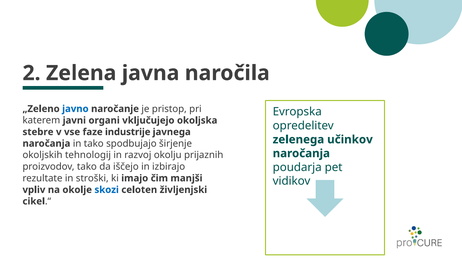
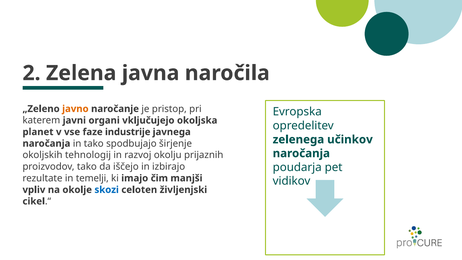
javno colour: blue -> orange (75, 109)
stebre: stebre -> planet (38, 132)
stroški: stroški -> temelji (92, 178)
